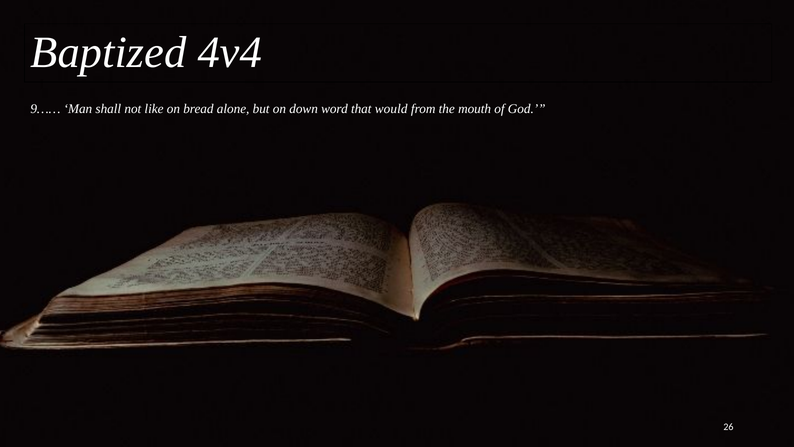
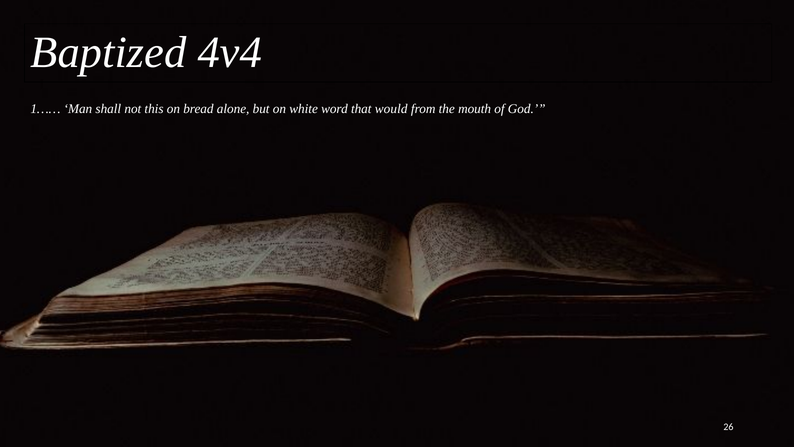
9……: 9…… -> 1…… (45, 109)
like: like -> this (154, 109)
down: down -> white (304, 109)
